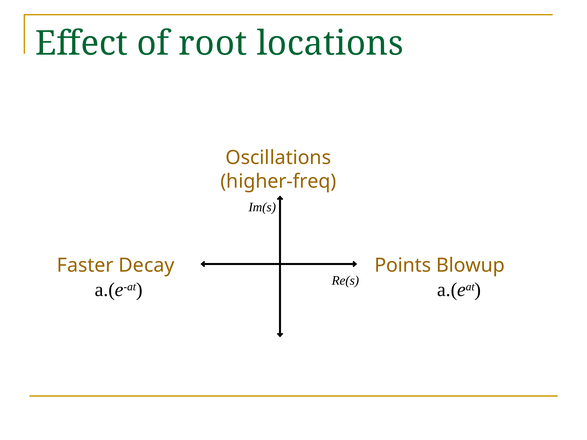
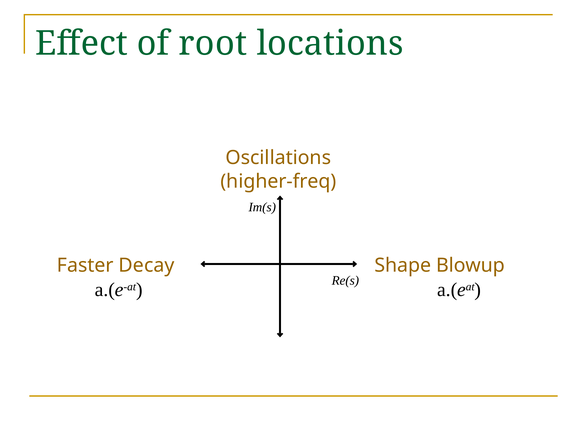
Points: Points -> Shape (403, 266)
